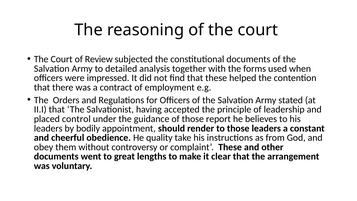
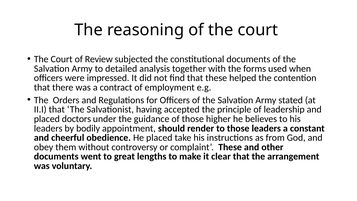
control: control -> doctors (76, 119)
report: report -> higher (218, 119)
He quality: quality -> placed (159, 138)
